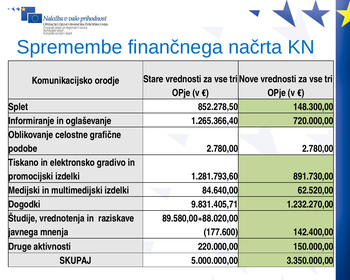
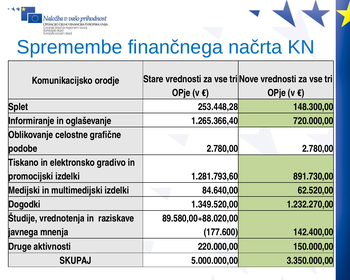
852.278,50: 852.278,50 -> 253.448,28 (218, 107)
9.831.405,71: 9.831.405,71 -> 1.349.520,00 (215, 204)
